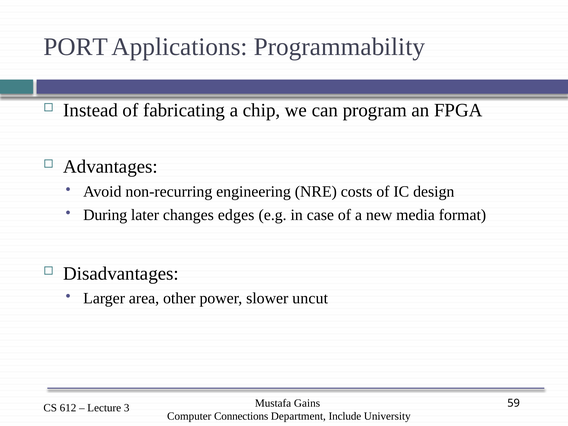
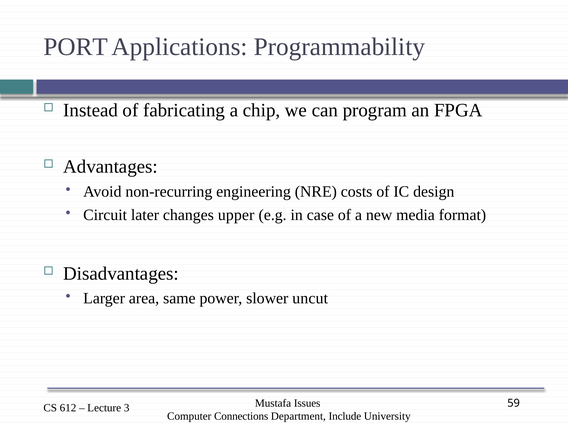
During: During -> Circuit (105, 215)
edges: edges -> upper (236, 215)
other: other -> same (179, 298)
Gains: Gains -> Issues (307, 403)
